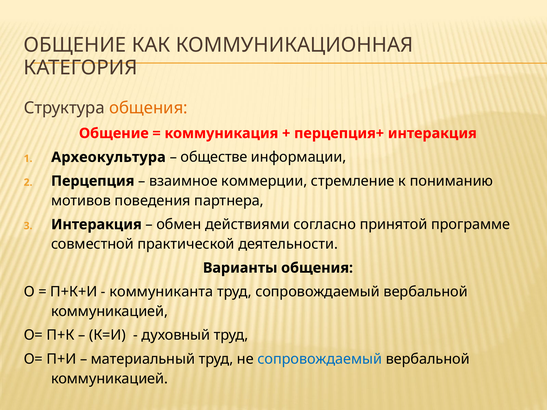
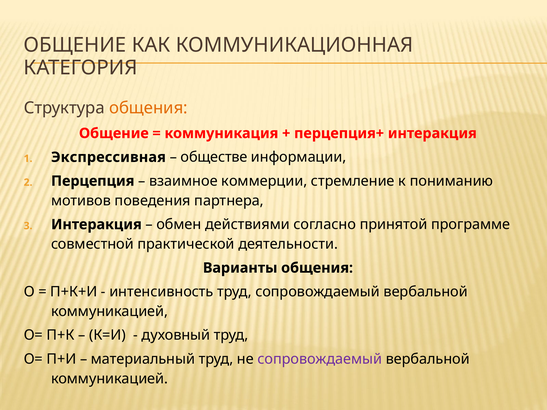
Археокультура: Археокультура -> Экспрессивная (108, 157)
коммуниканта: коммуниканта -> интенсивность (161, 292)
сопровождаемый colour: blue -> purple (320, 359)
